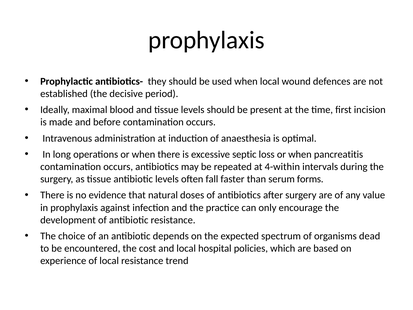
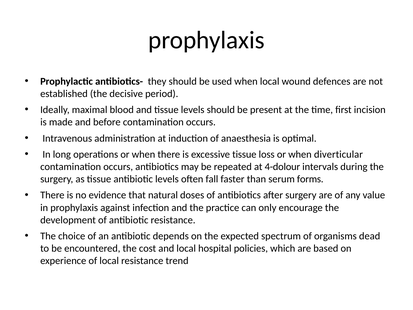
excessive septic: septic -> tissue (244, 154)
pancreatitis: pancreatitis -> diverticular (338, 154)
4-within: 4-within -> 4-dolour (282, 167)
